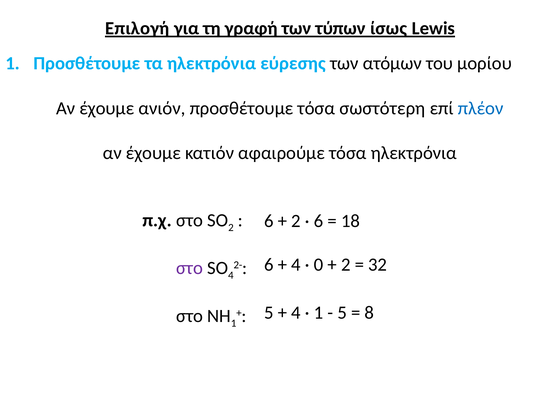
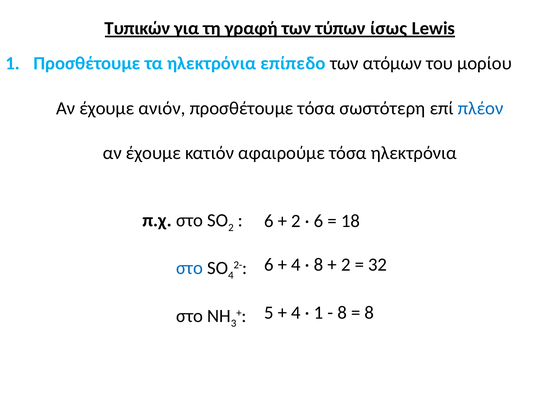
Επιλογή: Επιλογή -> Τυπικών (137, 28)
εύρεσης: εύρεσης -> επίπεδο (293, 63)
0: 0 -> 8 (319, 265)
στο colour: purple -> blue (190, 268)
5: 5 -> 8 (342, 313)
1: 1 -> 3 (234, 323)
